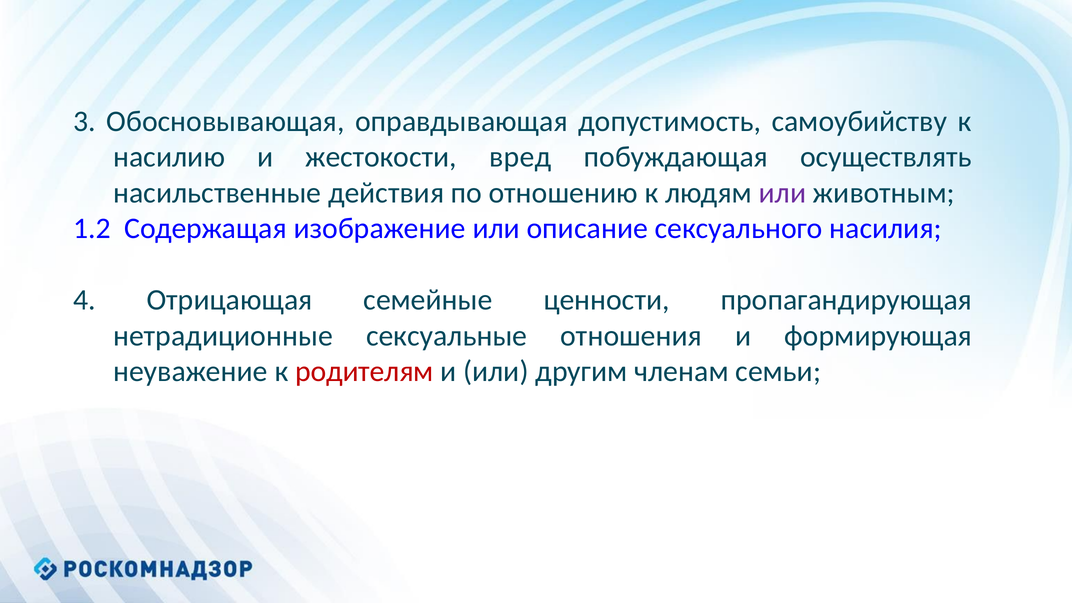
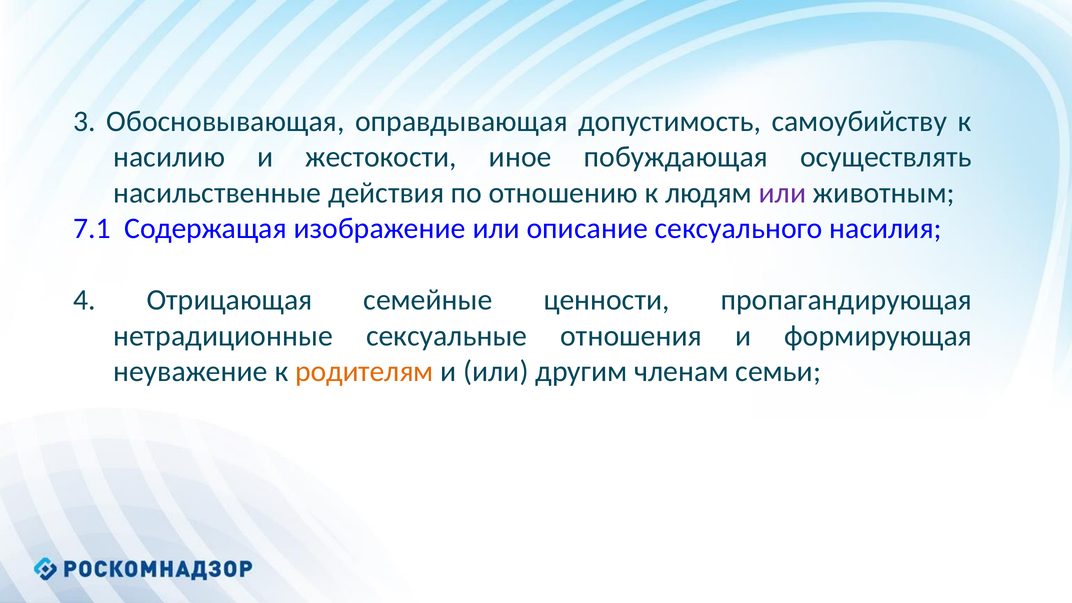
вред: вред -> иное (520, 157)
1.2: 1.2 -> 7.1 (92, 228)
родителям colour: red -> orange (364, 371)
